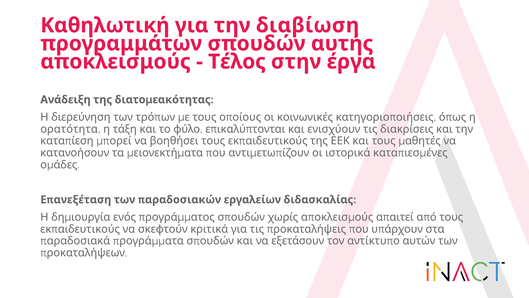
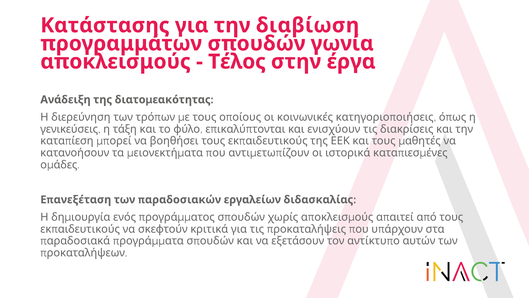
Καθηλωτική: Καθηλωτική -> Κατάστασης (105, 25)
αυτής: αυτής -> γωνία (342, 43)
ορατότητα: ορατότητα -> γενικεύσεις (69, 129)
